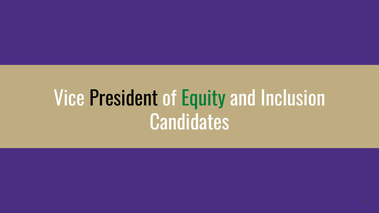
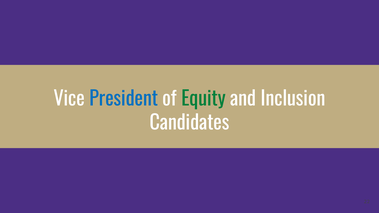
President colour: black -> blue (124, 99)
